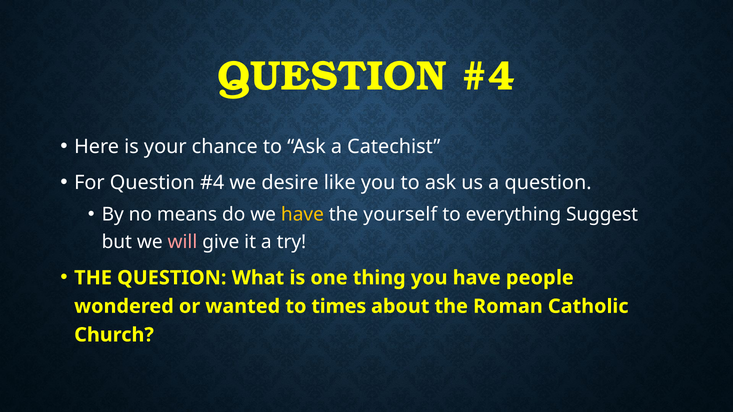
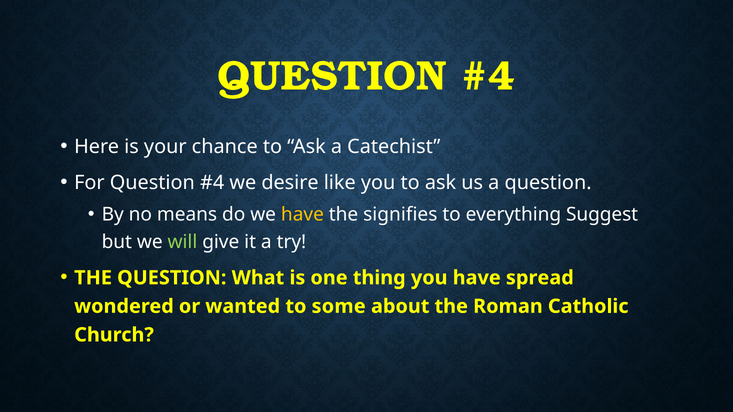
yourself: yourself -> signifies (400, 215)
will colour: pink -> light green (182, 242)
people: people -> spread (540, 278)
times: times -> some (339, 307)
